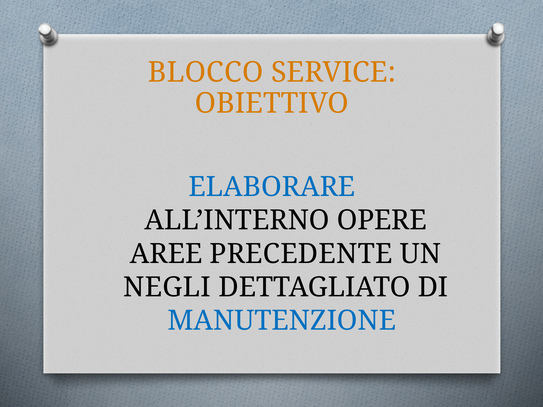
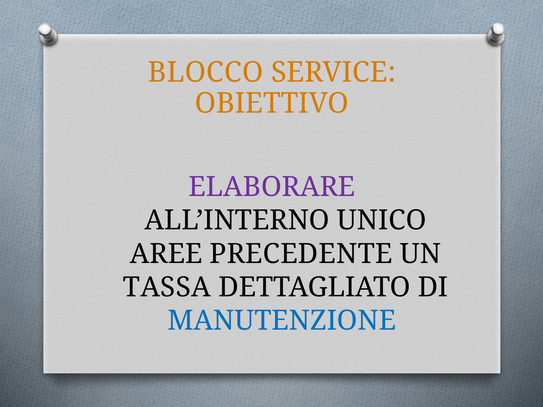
ELABORARE colour: blue -> purple (272, 187)
OPERE: OPERE -> UNICO (382, 221)
NEGLI: NEGLI -> TASSA (167, 287)
